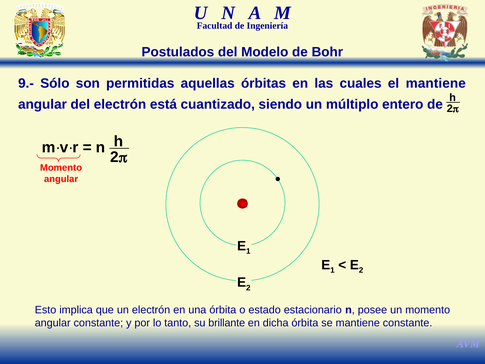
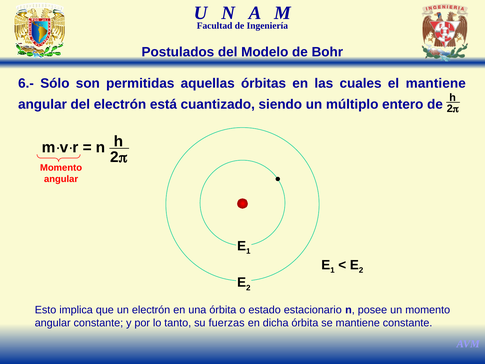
9.-: 9.- -> 6.- (26, 83)
brillante: brillante -> fuerzas (227, 323)
